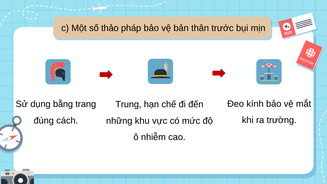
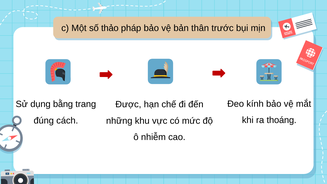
Trung: Trung -> Được (128, 104)
trường: trường -> thoáng (282, 120)
